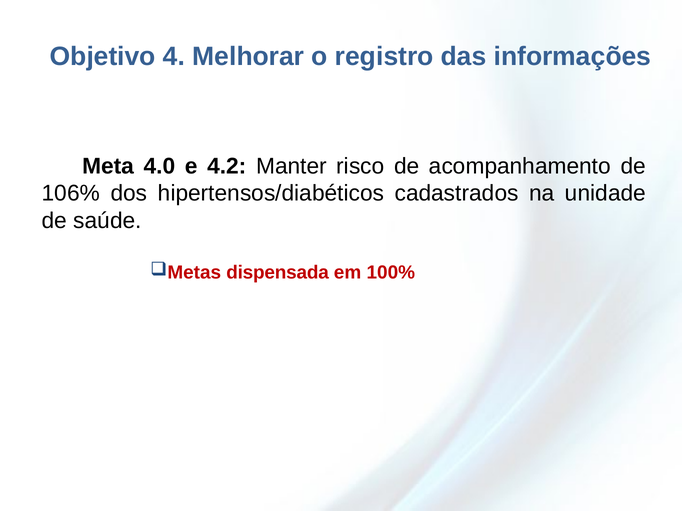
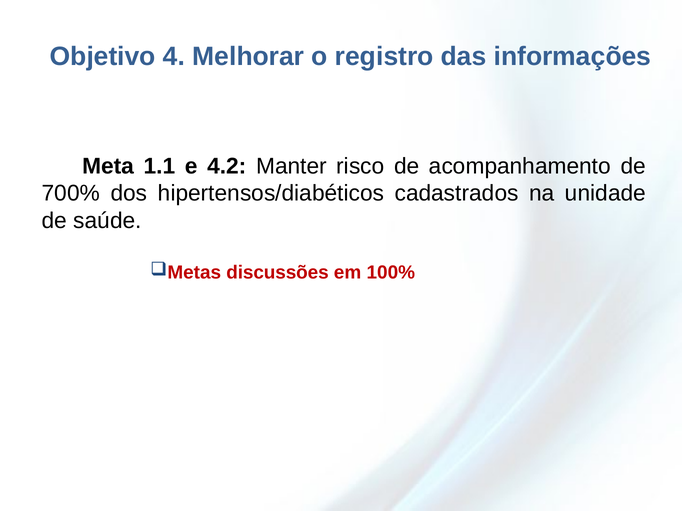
4.0: 4.0 -> 1.1 (159, 166)
106%: 106% -> 700% (71, 194)
dispensada: dispensada -> discussões (278, 273)
